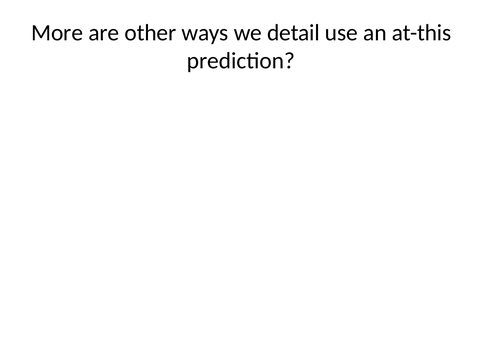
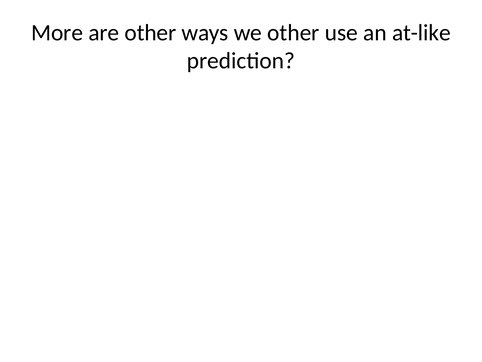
we detail: detail -> other (293, 33)
at-this: at-this -> at-like (421, 33)
